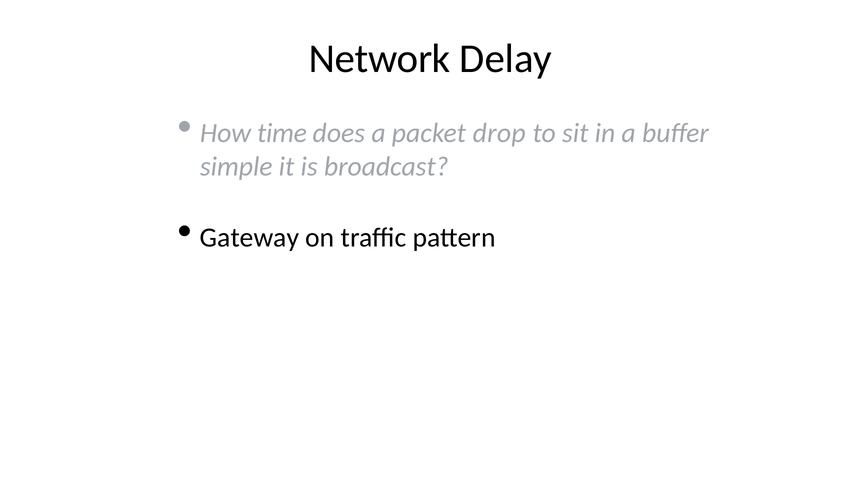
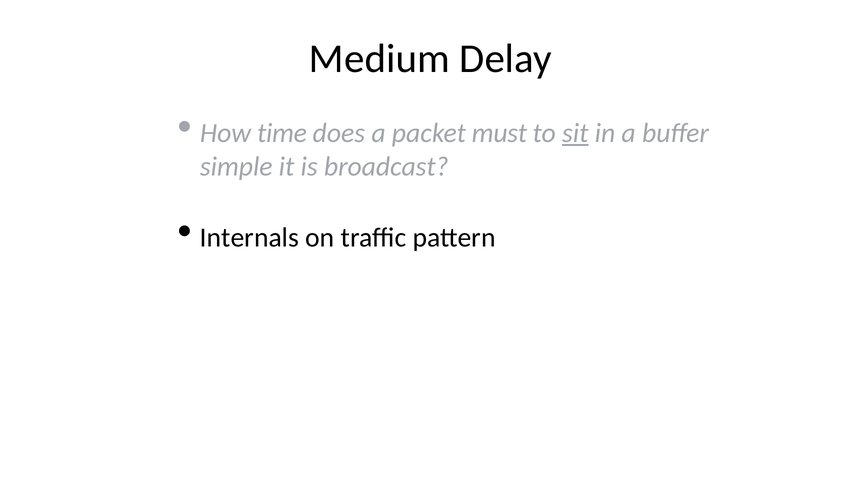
Network: Network -> Medium (379, 59)
drop: drop -> must (499, 133)
sit underline: none -> present (575, 133)
Gateway: Gateway -> Internals (250, 238)
